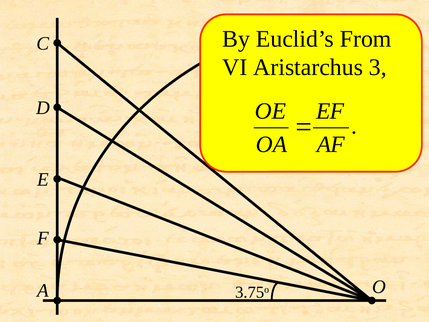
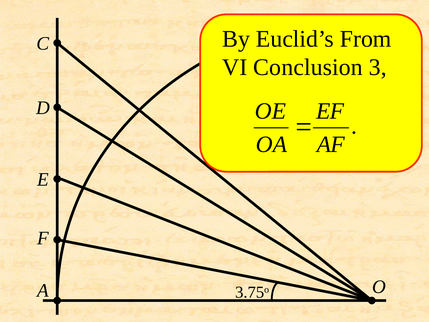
Aristarchus: Aristarchus -> Conclusion (308, 67)
